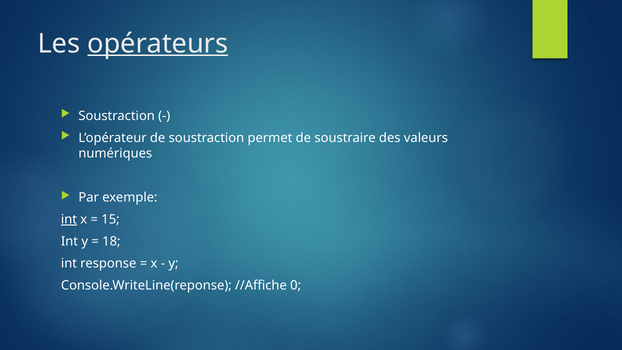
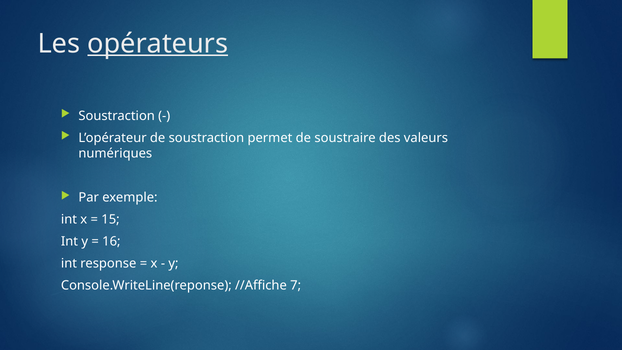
int underline: present -> none (69, 219)
18: 18 -> 16 (111, 242)
0: 0 -> 7 (296, 286)
